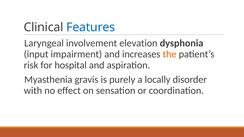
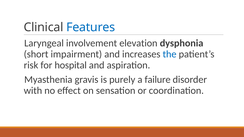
input: input -> short (36, 54)
the colour: orange -> blue (170, 54)
locally: locally -> failure (158, 80)
